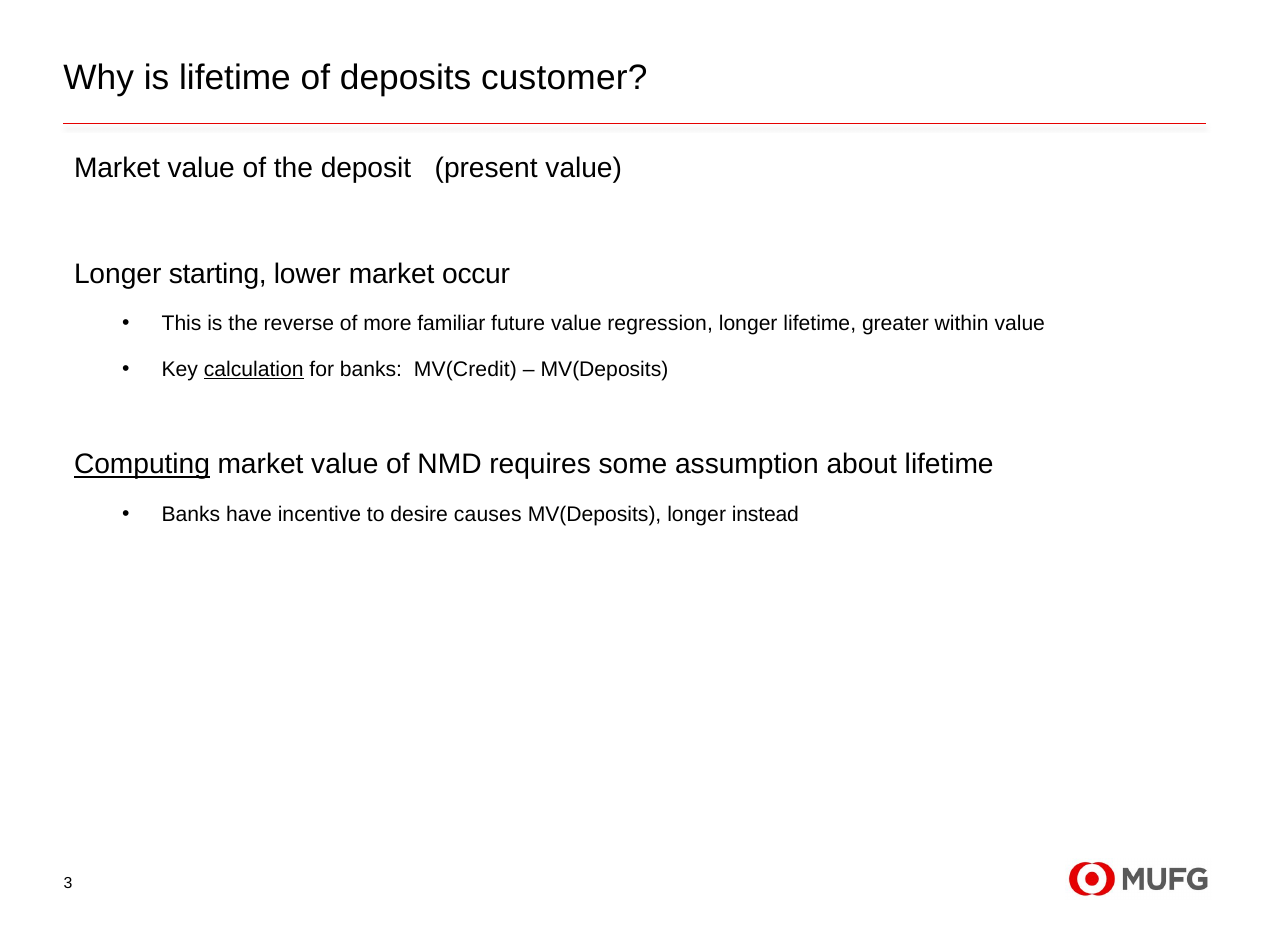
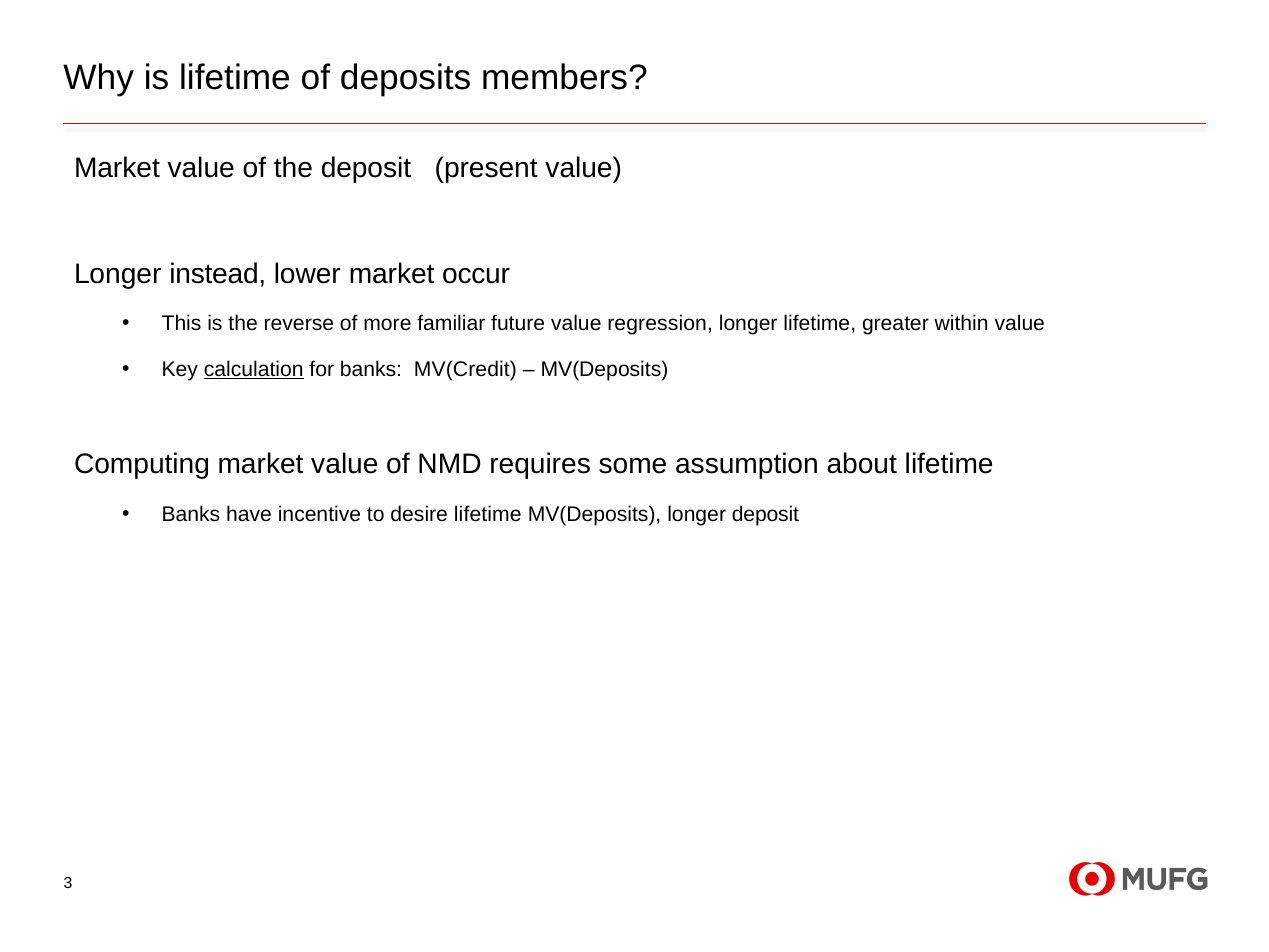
customer: customer -> members (564, 78)
starting: starting -> instead (218, 274)
Computing underline: present -> none (142, 465)
desire causes: causes -> lifetime (488, 514)
longer instead: instead -> deposit (765, 514)
